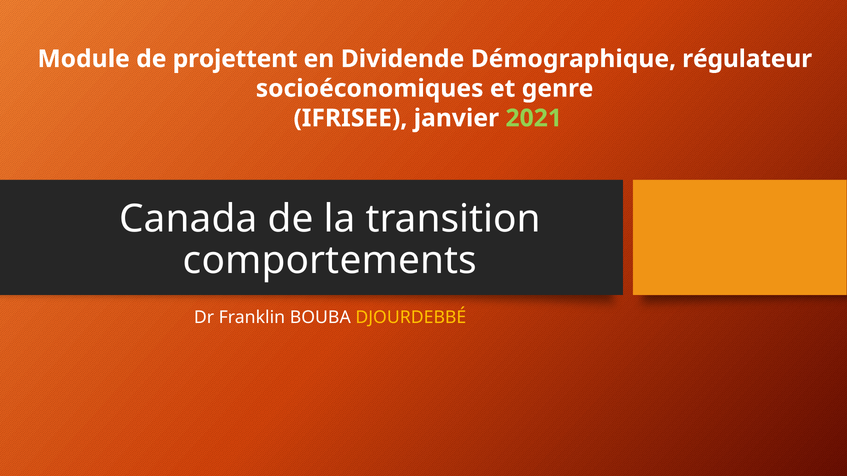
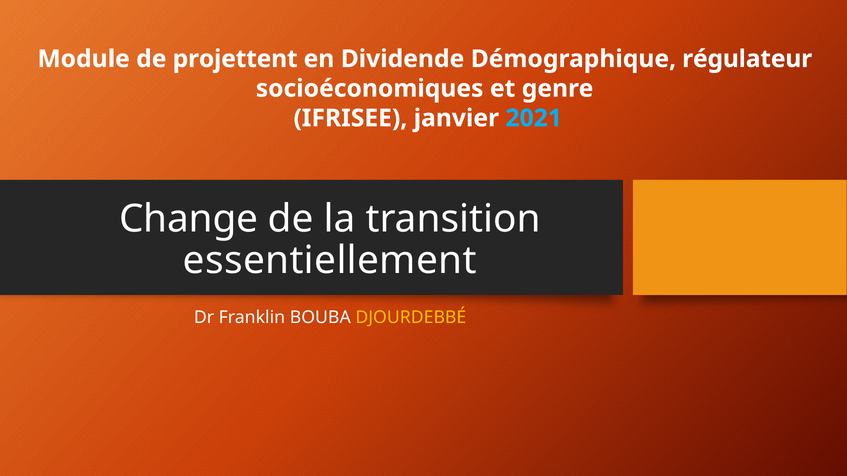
2021 colour: light green -> light blue (534, 118)
Canada: Canada -> Change (189, 219)
comportements: comportements -> essentiellement (330, 261)
